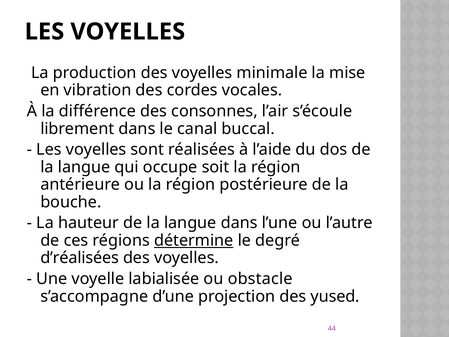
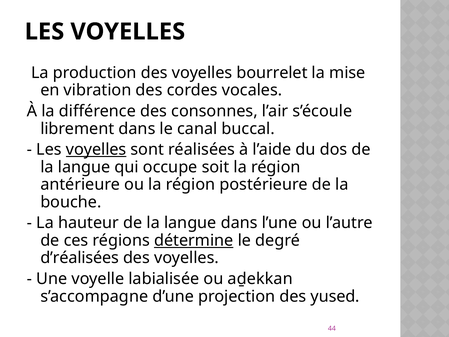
minimale: minimale -> bourrelet (272, 73)
voyelles underline: none -> present (96, 149)
obstacle: obstacle -> aḏekkan (260, 279)
